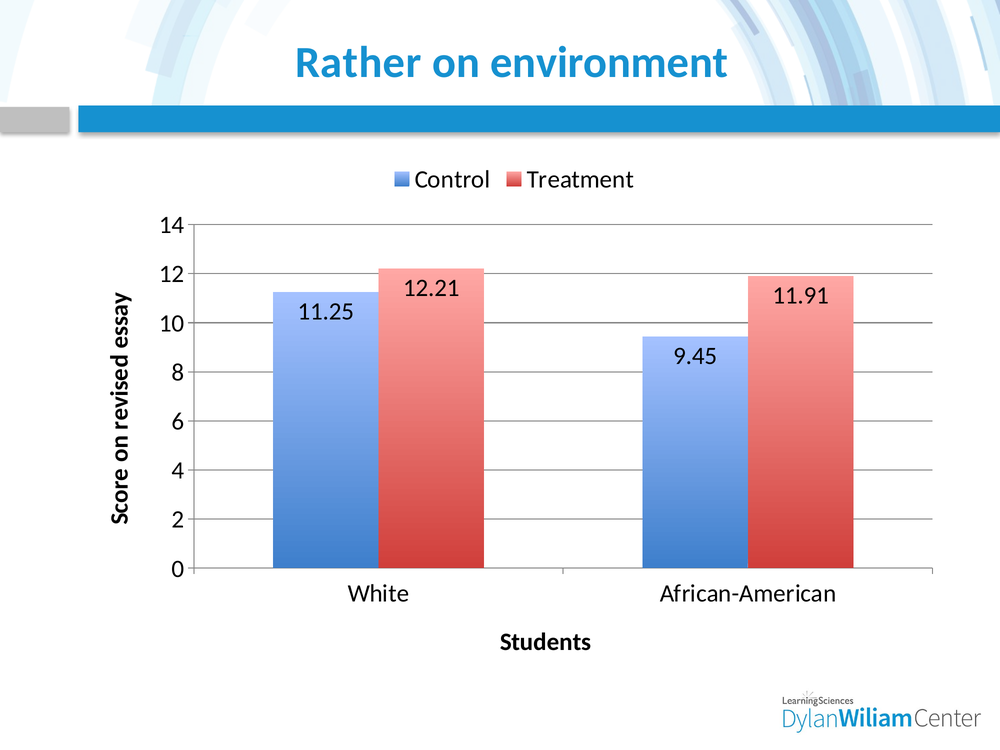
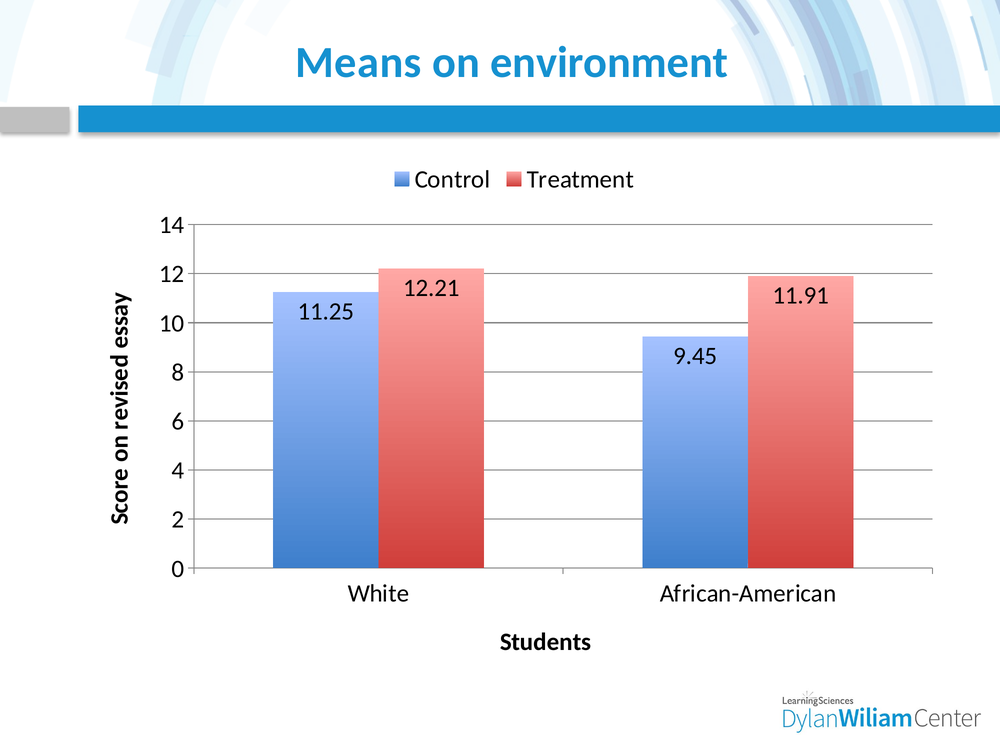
Rather: Rather -> Means (358, 63)
